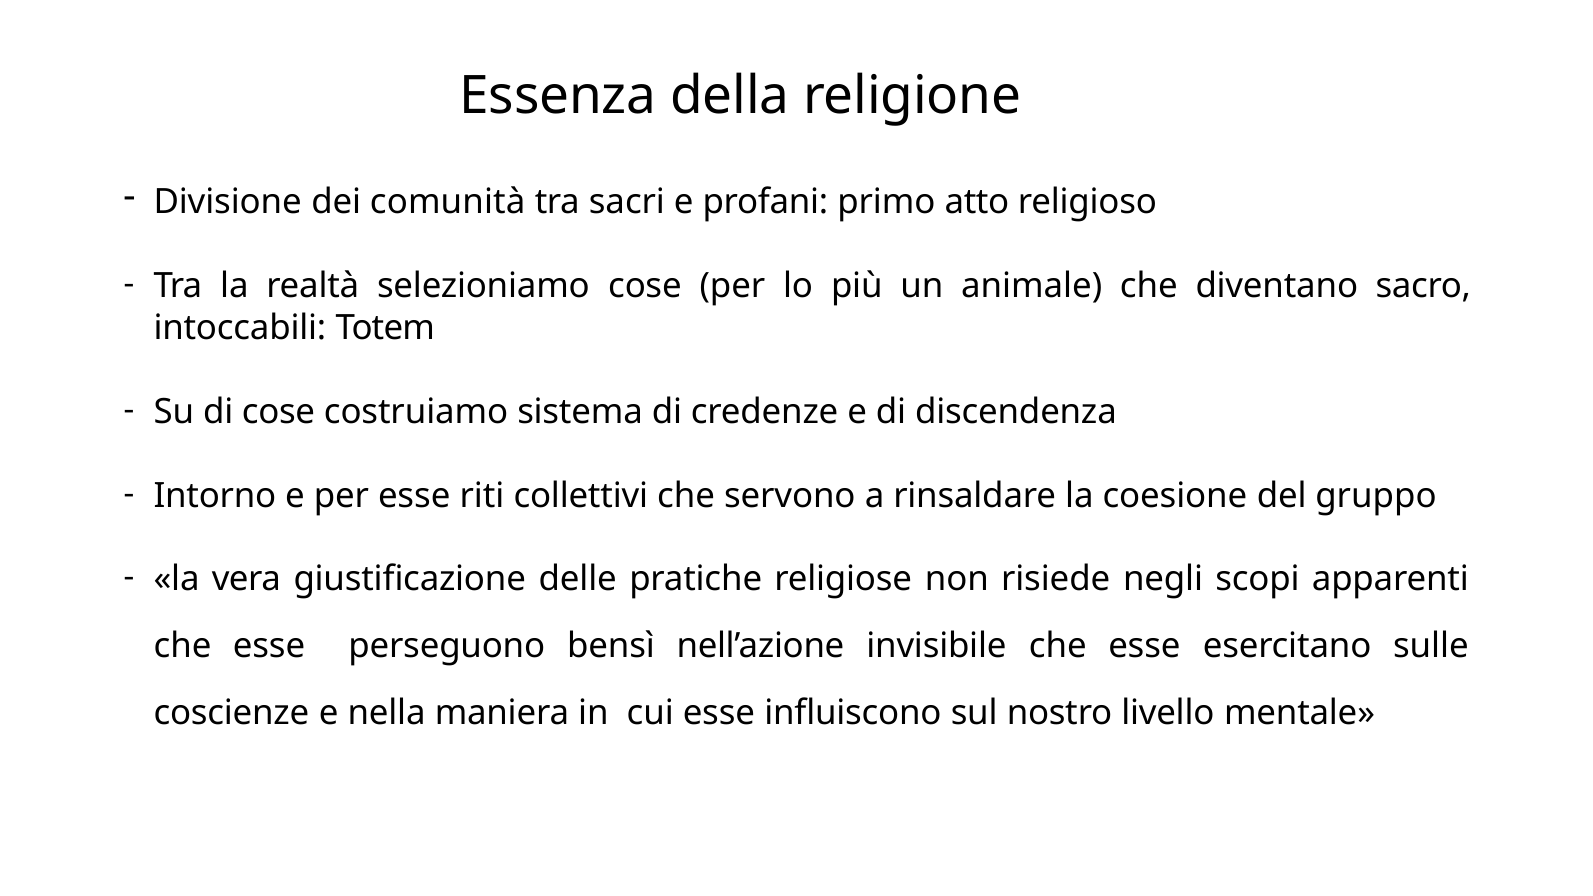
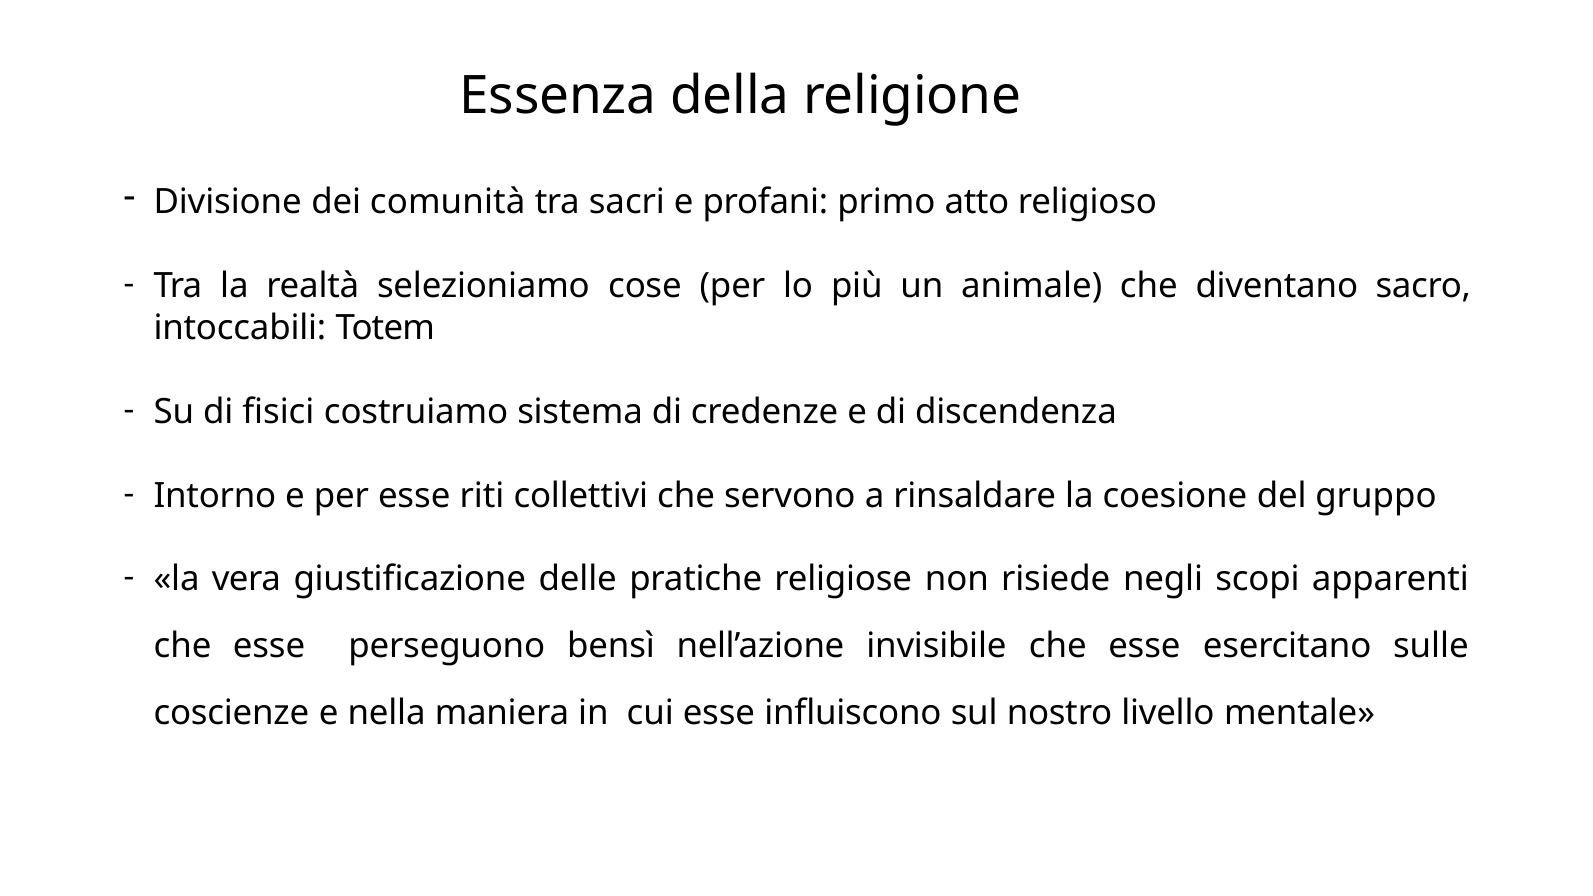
di cose: cose -> fisici (278, 412)
